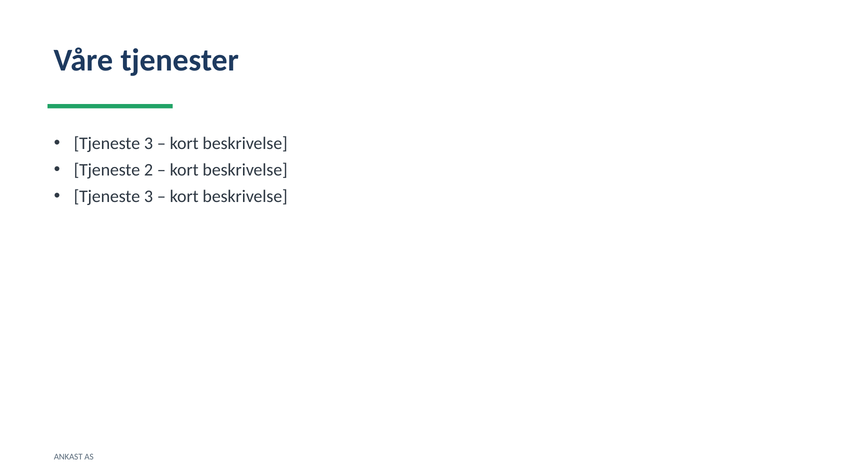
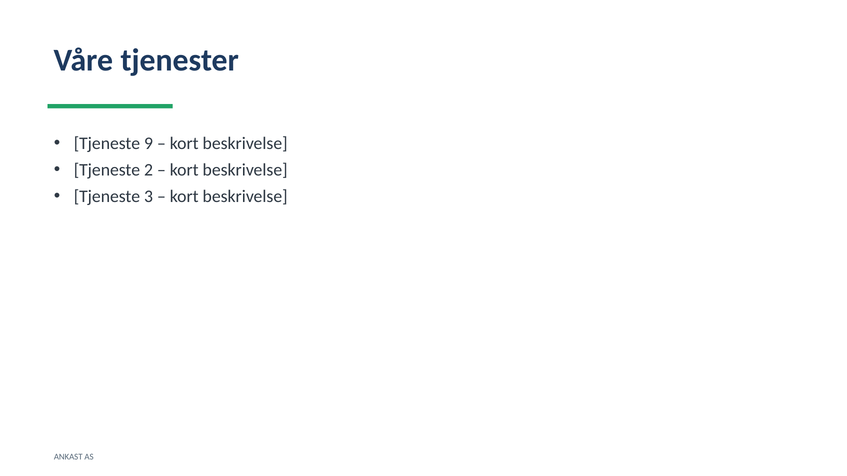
3: 3 -> 9 (148, 143)
